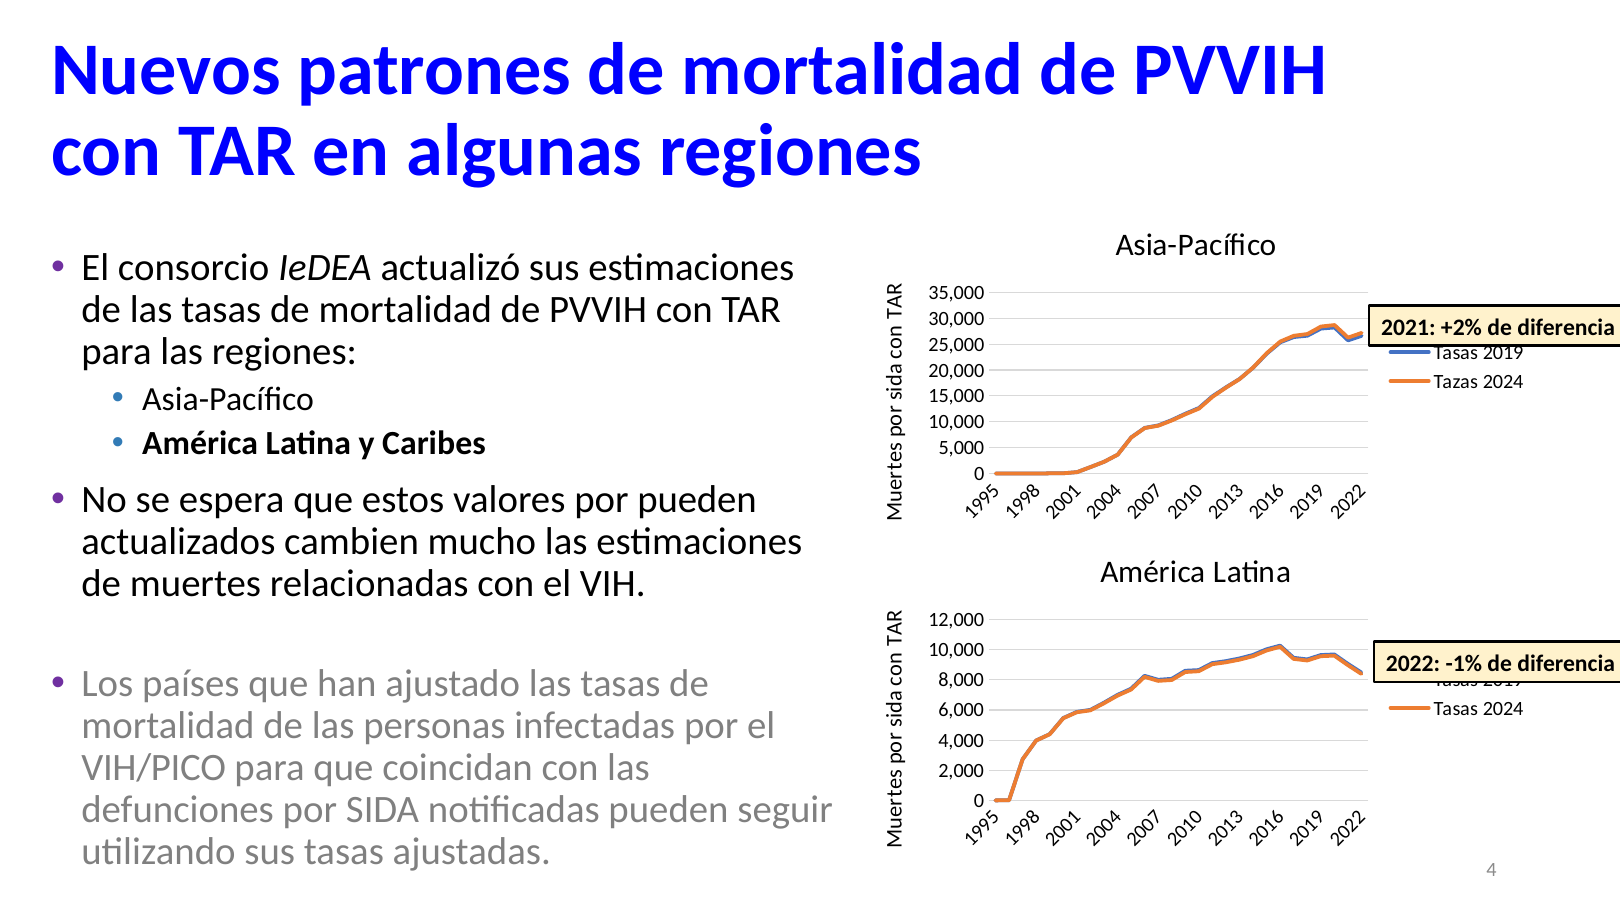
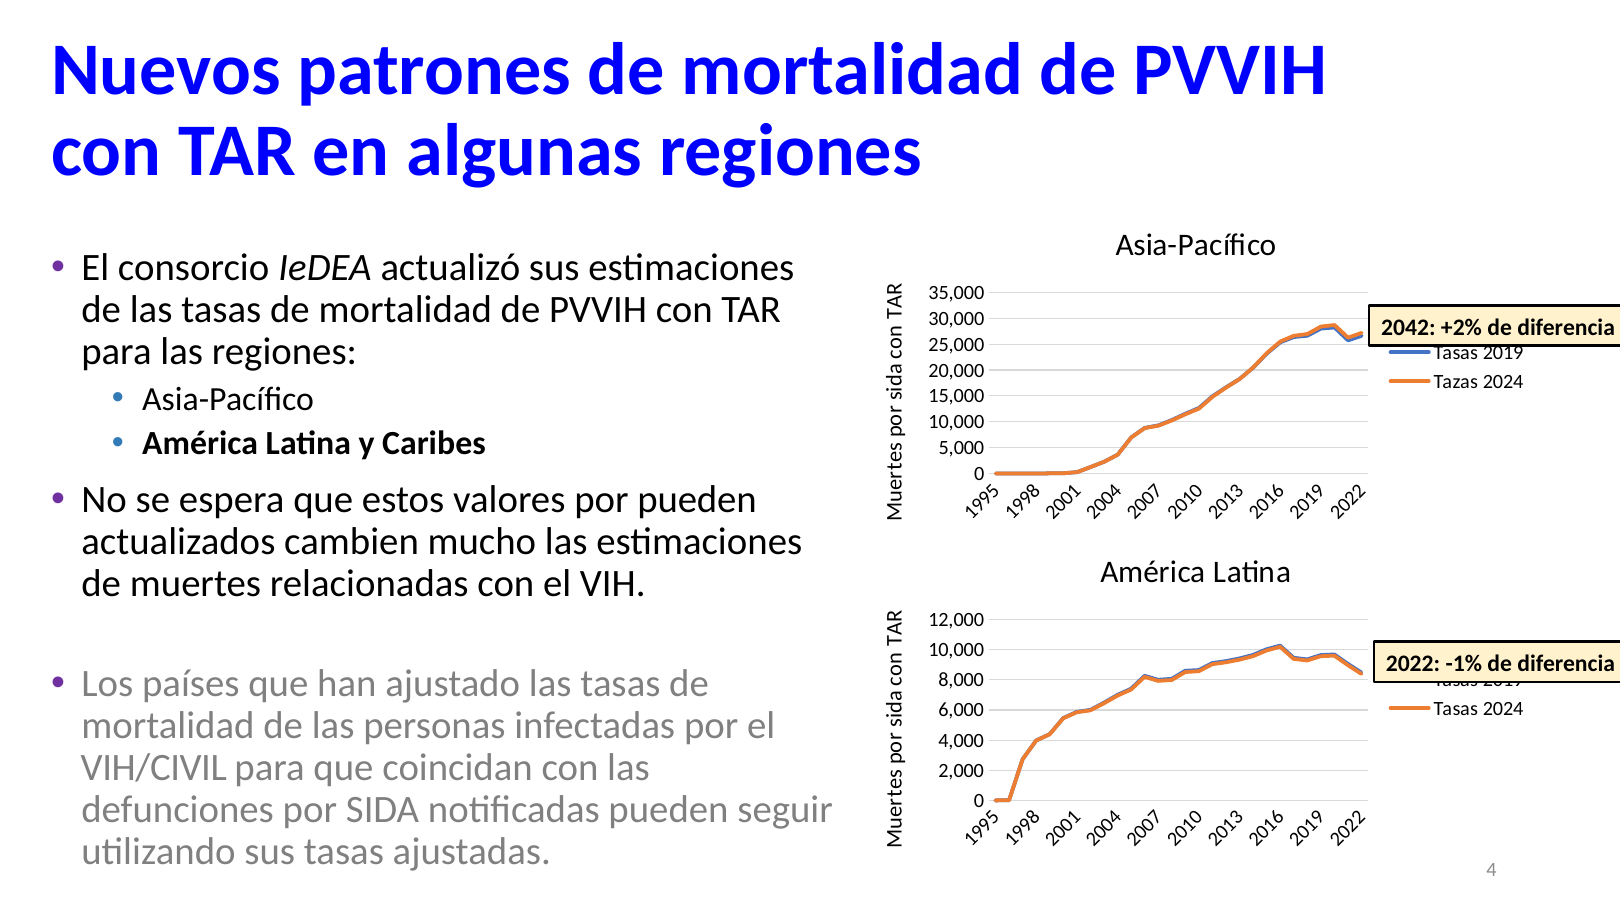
2021: 2021 -> 2042 (1408, 327)
VIH/PICO: VIH/PICO -> VIH/CIVIL (154, 768)
